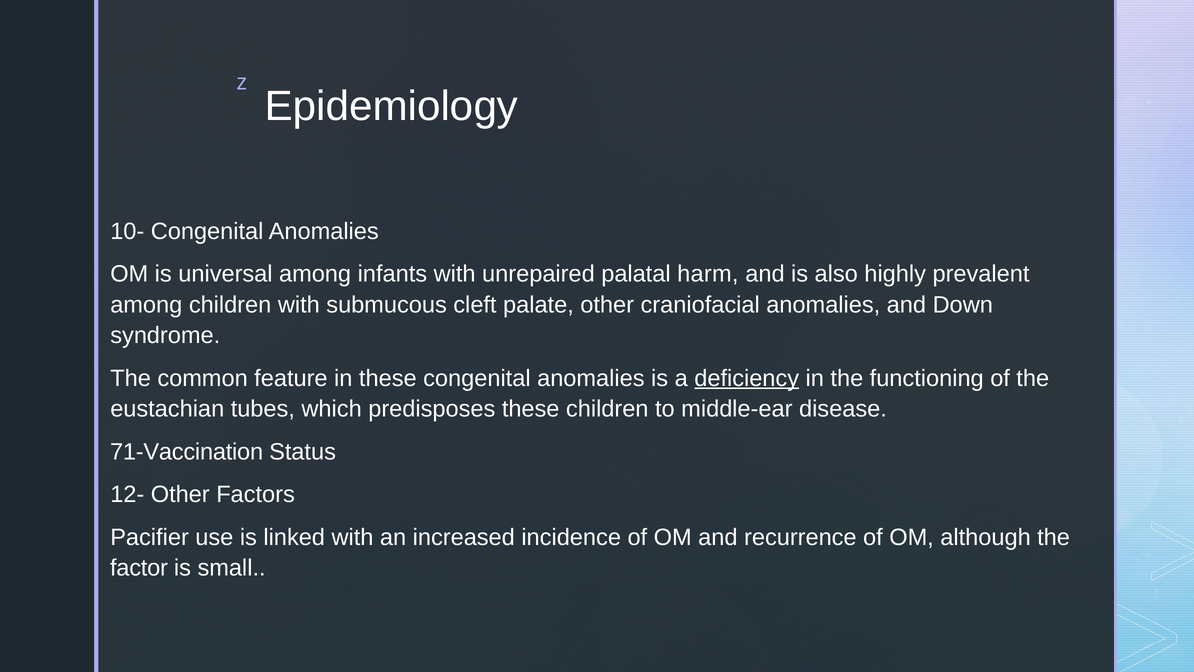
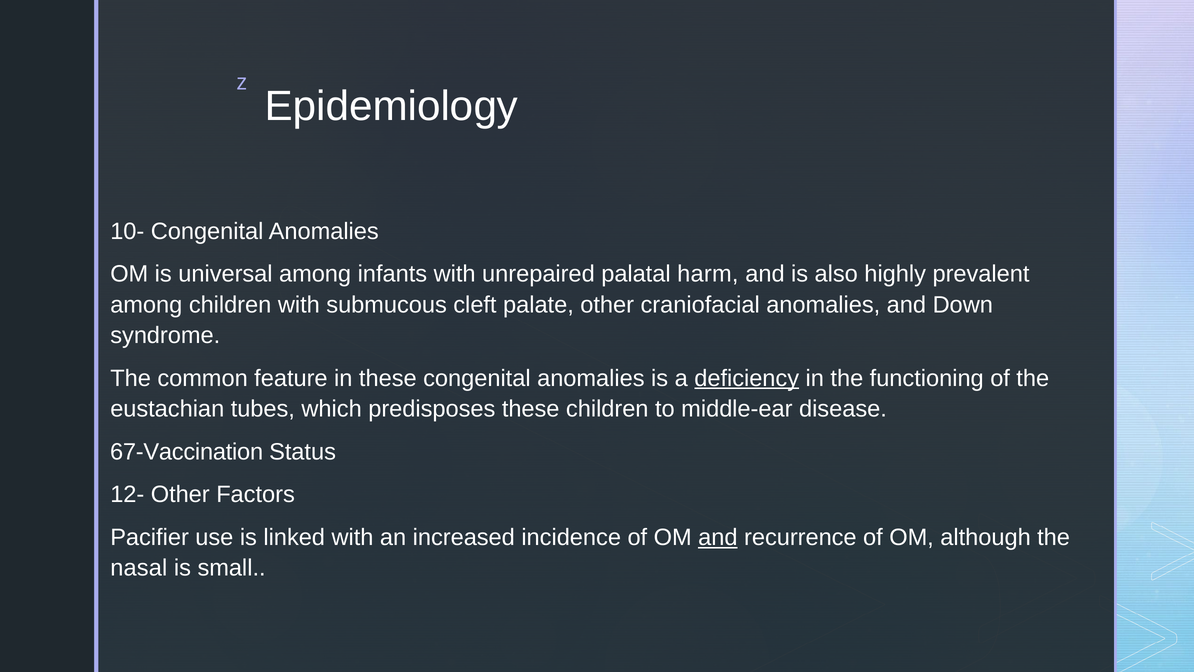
71-Vaccination: 71-Vaccination -> 67-Vaccination (187, 452)
and underline: none -> present (718, 537)
factor: factor -> nasal (139, 568)
